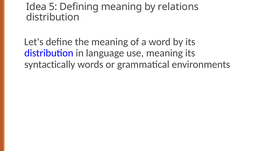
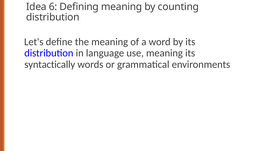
5: 5 -> 6 (53, 7)
relations: relations -> counting (178, 7)
